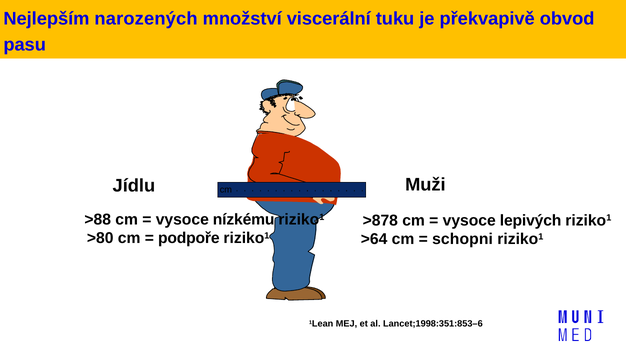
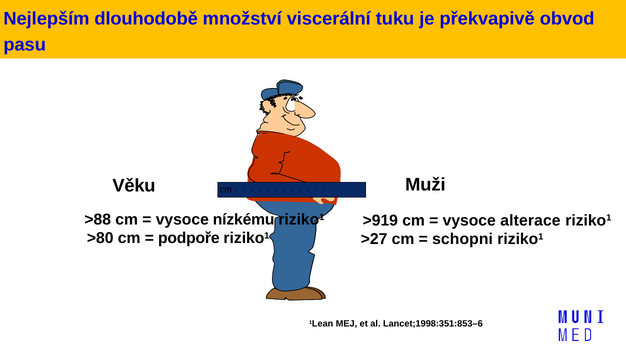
narozených: narozených -> dlouhodobě (146, 19)
Jídlu: Jídlu -> Věku (134, 186)
>878: >878 -> >919 (380, 220)
lepivých: lepivých -> alterace (530, 220)
>64: >64 -> >27 (374, 239)
